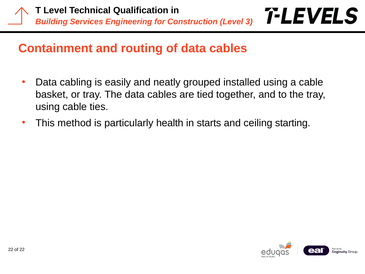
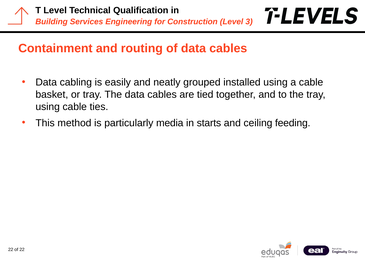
health: health -> media (170, 123)
starting: starting -> feeding (293, 123)
